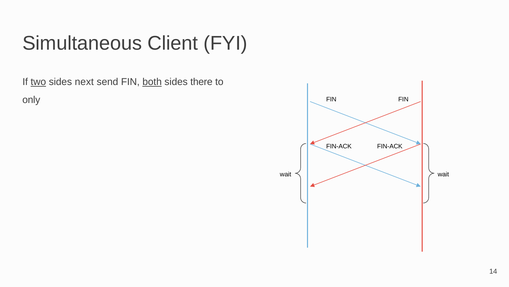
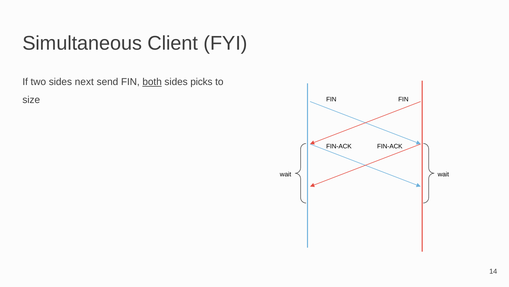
two underline: present -> none (38, 82)
there: there -> picks (201, 82)
only: only -> size (31, 100)
